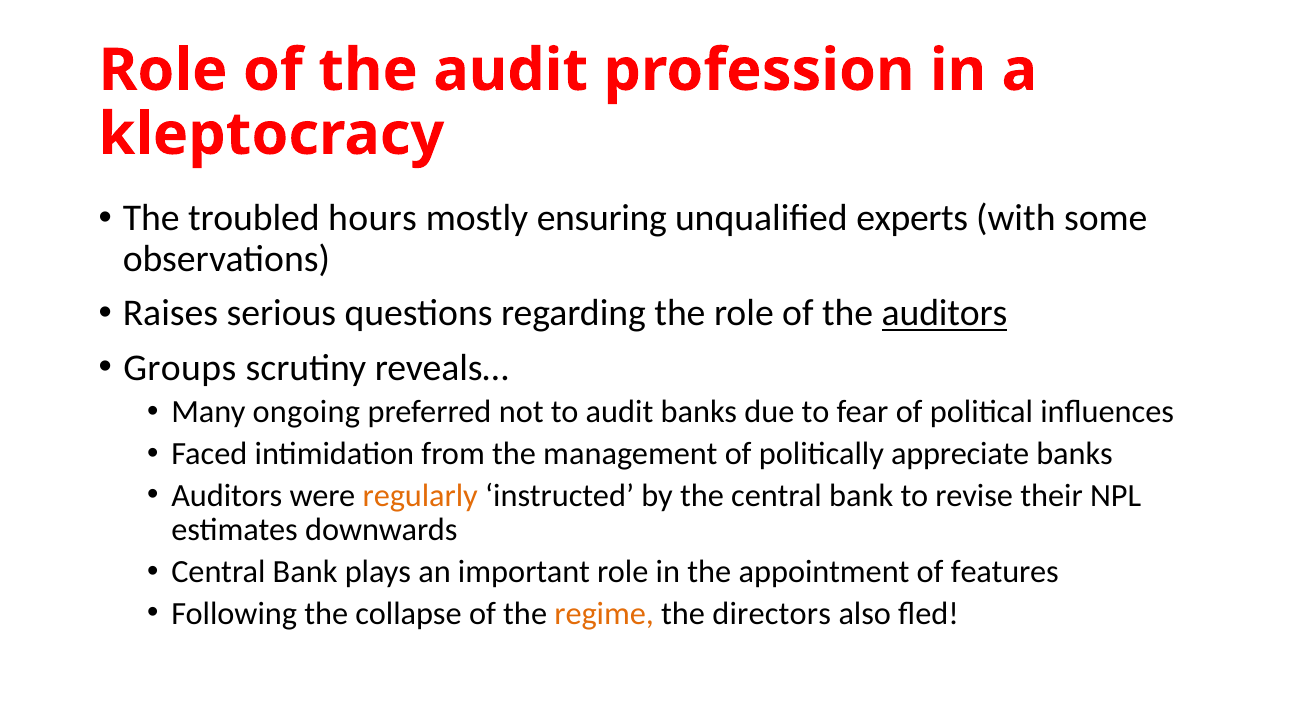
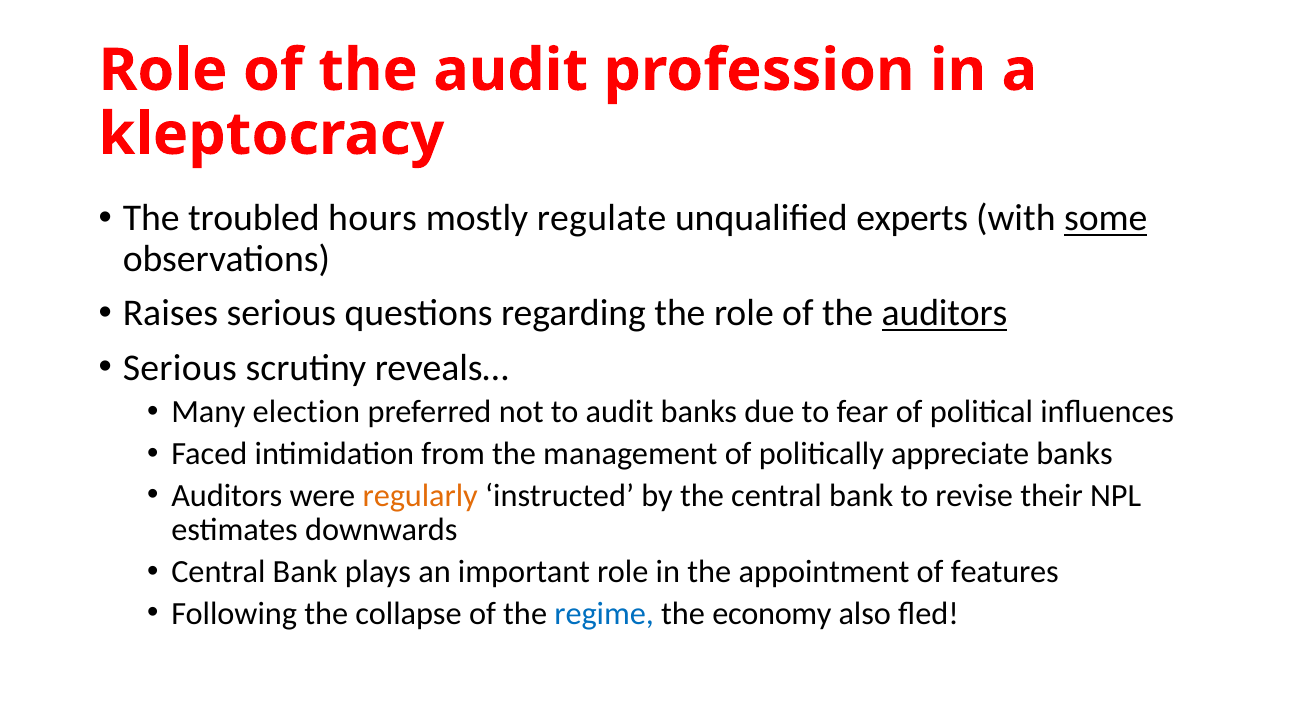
ensuring: ensuring -> regulate (602, 219)
some underline: none -> present (1106, 219)
Groups: Groups -> Serious (180, 368)
ongoing: ongoing -> election (306, 412)
regime colour: orange -> blue (604, 614)
directors: directors -> economy (772, 614)
